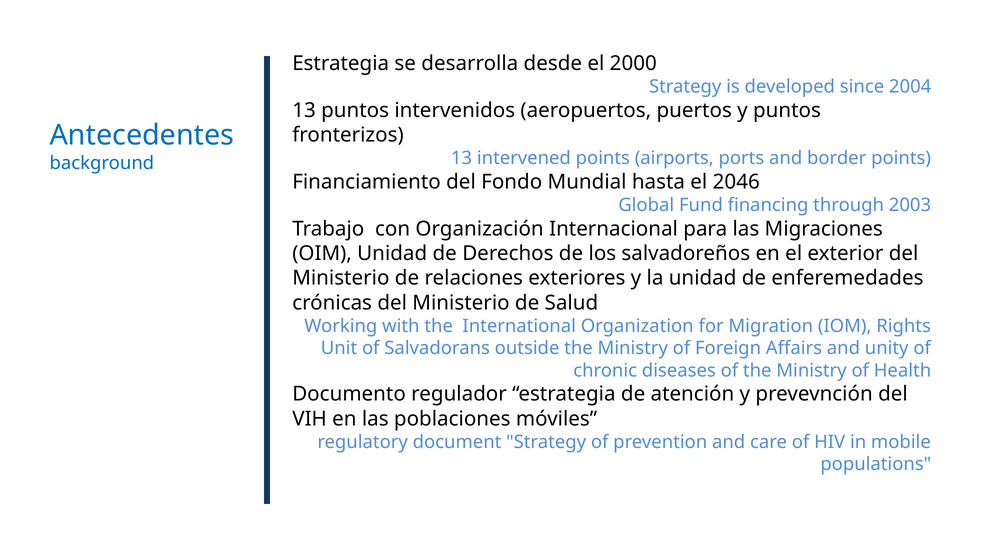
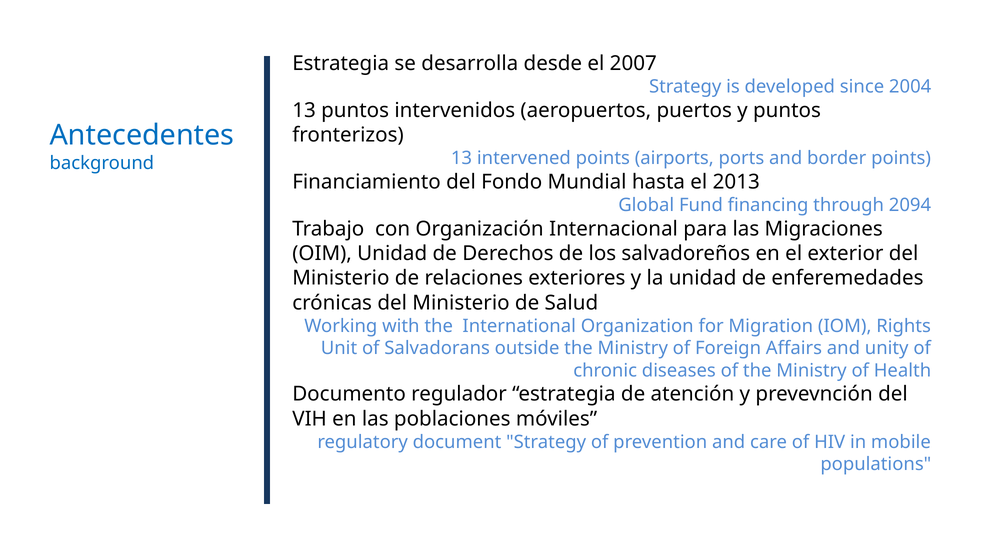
2000: 2000 -> 2007 (633, 63)
2046: 2046 -> 2013 (736, 182)
2003: 2003 -> 2094 (910, 205)
